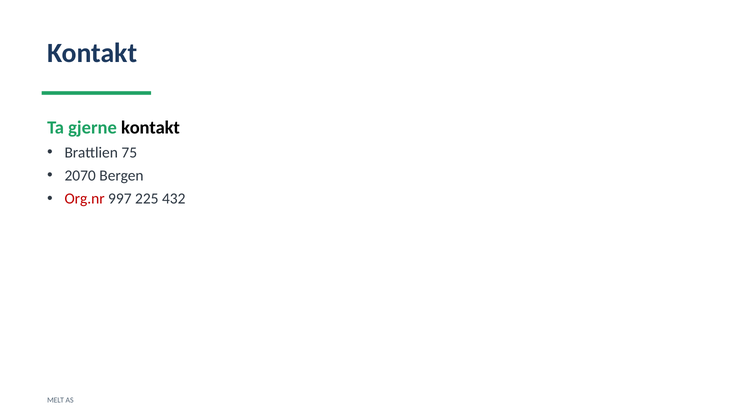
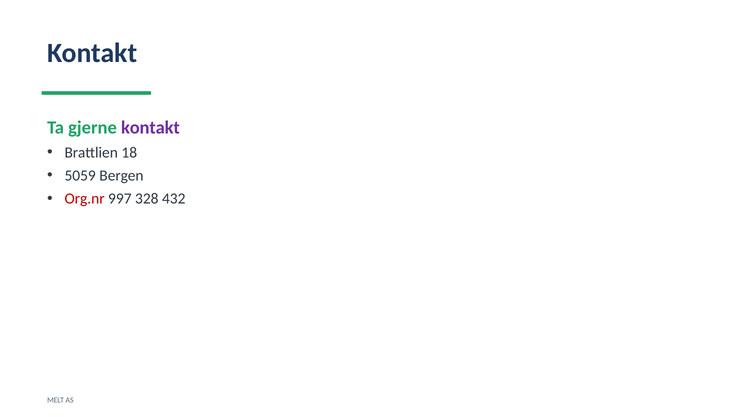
kontakt colour: black -> purple (150, 128)
75: 75 -> 18 (129, 152)
2070: 2070 -> 5059 (80, 176)
225: 225 -> 328 (147, 199)
